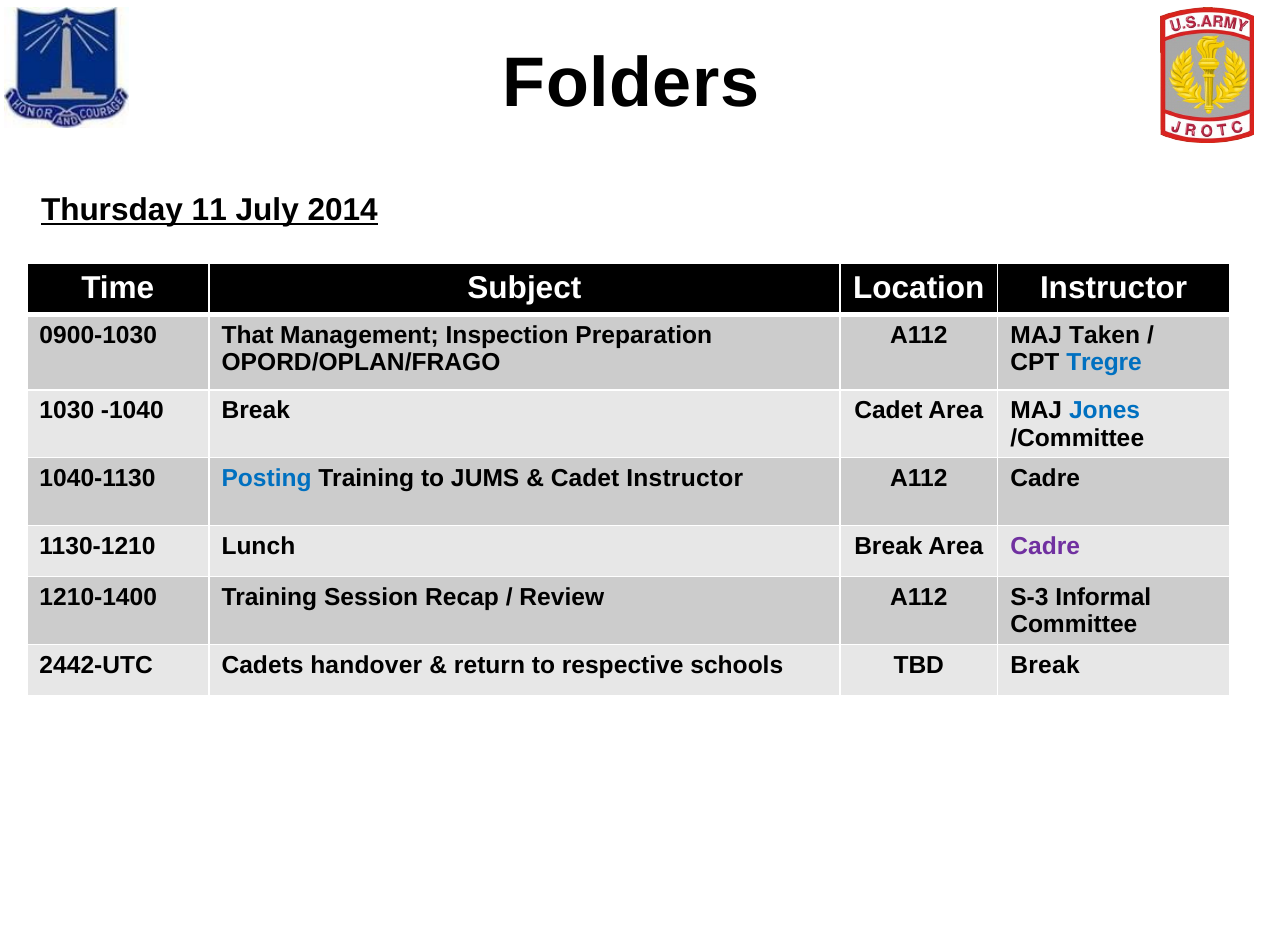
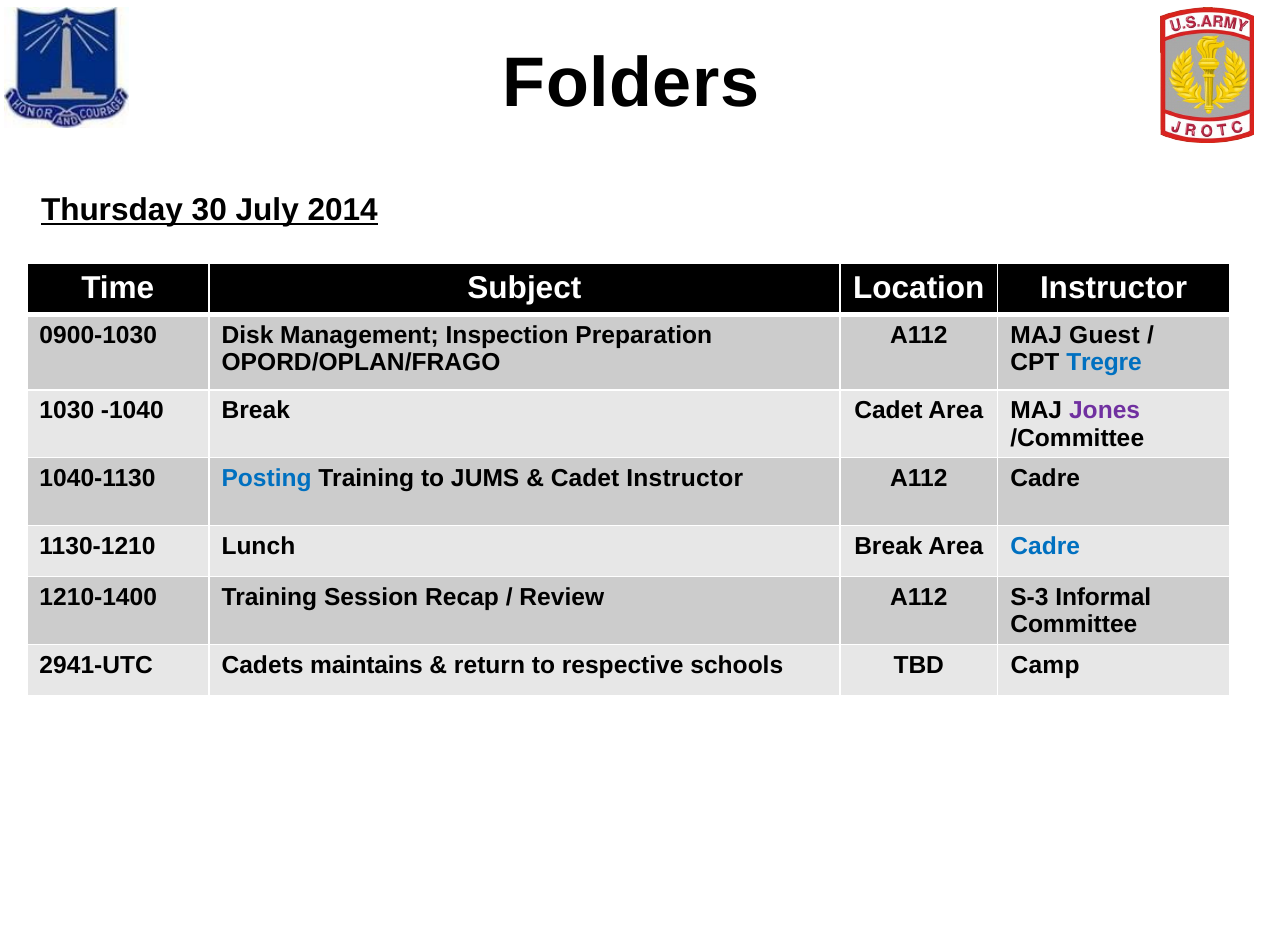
11: 11 -> 30 (209, 210)
That: That -> Disk (248, 335)
Taken: Taken -> Guest (1104, 335)
Jones colour: blue -> purple (1105, 410)
Cadre colour: purple -> blue (1045, 546)
2442-UTC: 2442-UTC -> 2941-UTC (96, 665)
handover: handover -> maintains (366, 665)
TBD Break: Break -> Camp (1045, 665)
